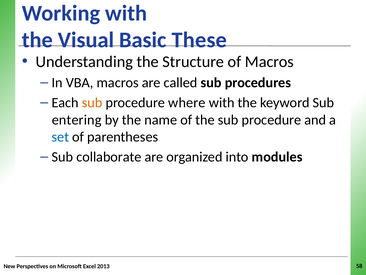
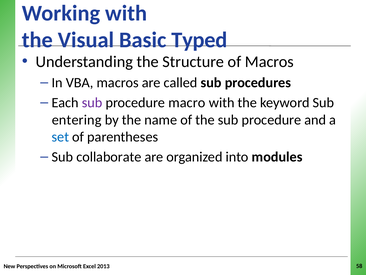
These: These -> Typed (199, 40)
sub colour: orange -> purple (92, 102)
where: where -> macro (187, 102)
